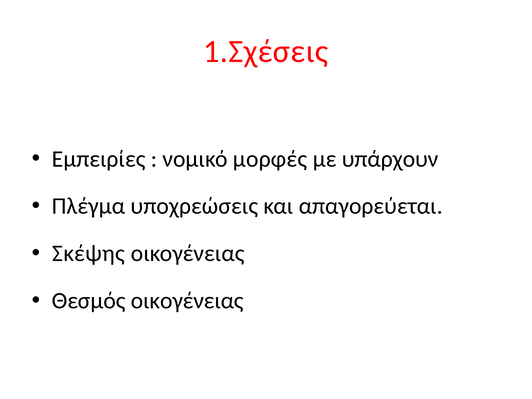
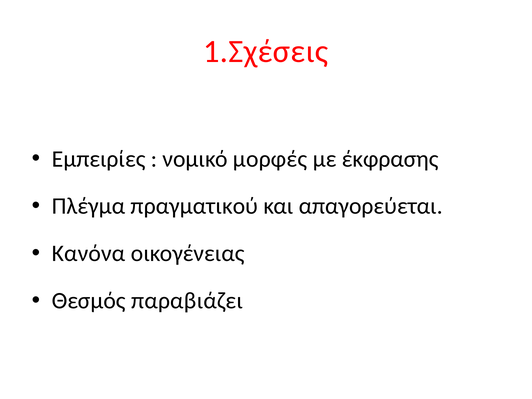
υπάρχουν: υπάρχουν -> έκφρασης (390, 159)
υποχρεώσεις: υποχρεώσεις -> πραγματικού (194, 206)
Σκέψης: Σκέψης -> Κανόνα (89, 253)
Θεσμός οικογένειας: οικογένειας -> παραβιάζει (187, 301)
